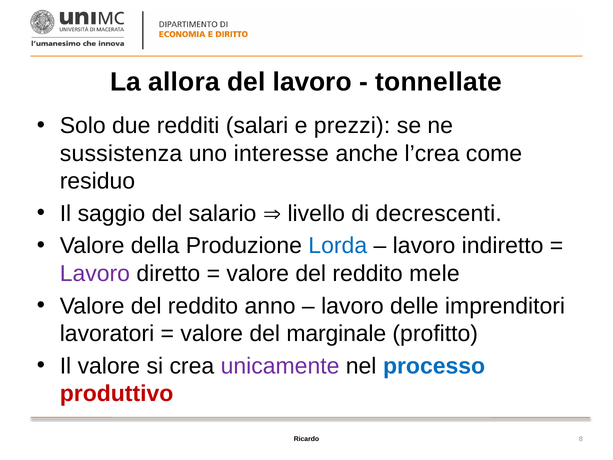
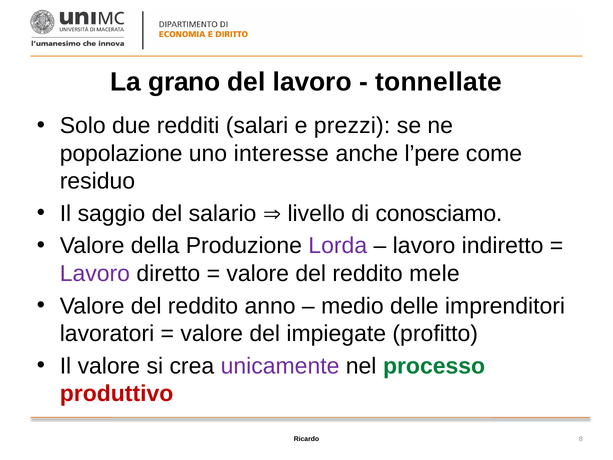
allora: allora -> grano (184, 82)
sussistenza: sussistenza -> popolazione (121, 153)
l’crea: l’crea -> l’pere (432, 153)
decrescenti: decrescenti -> conosciamo (439, 213)
Lorda colour: blue -> purple (338, 246)
lavoro: lavoro -> medio (352, 306)
marginale: marginale -> impiegate (336, 333)
processo colour: blue -> green (434, 366)
